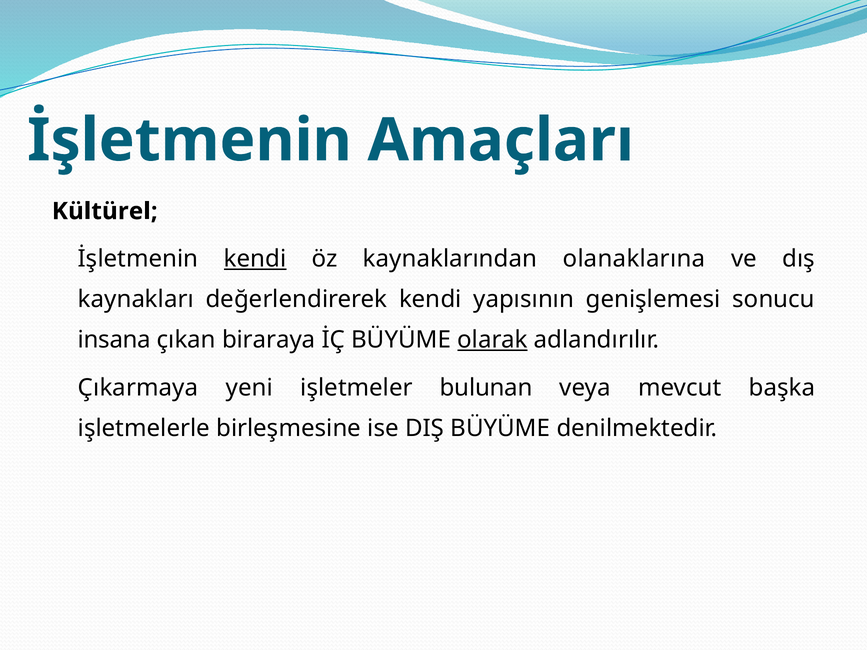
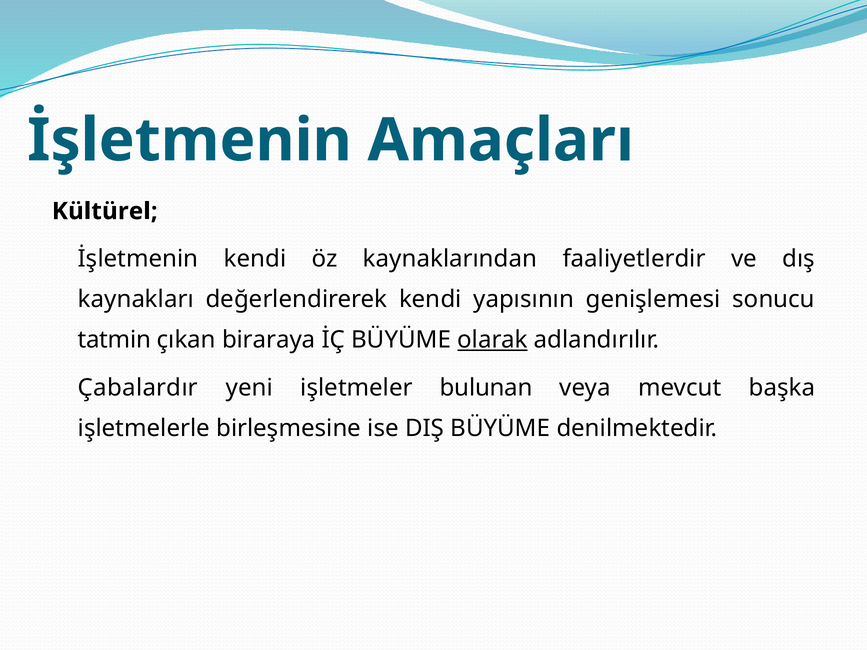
kendi underline: present -> none (255, 259)
olanaklarına: olanaklarına -> faaliyetlerdir (634, 259)
insana: insana -> tatmin (114, 340)
Çıkarmaya: Çıkarmaya -> Çabalardır (138, 388)
